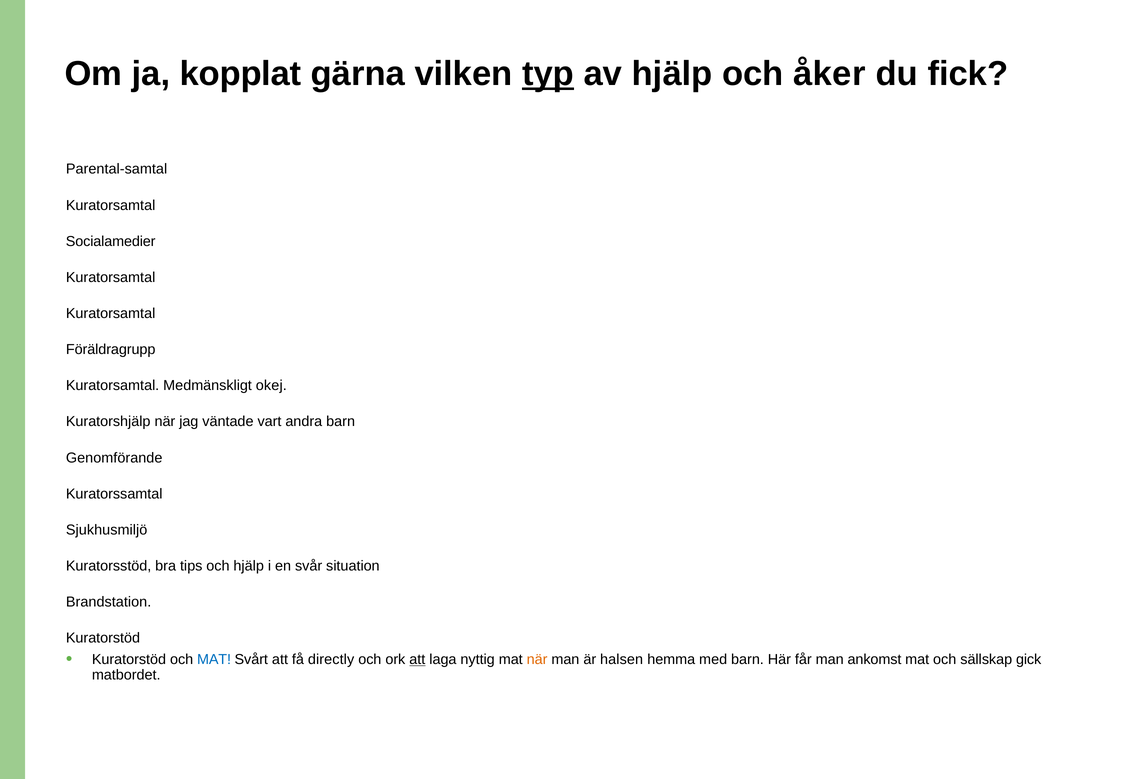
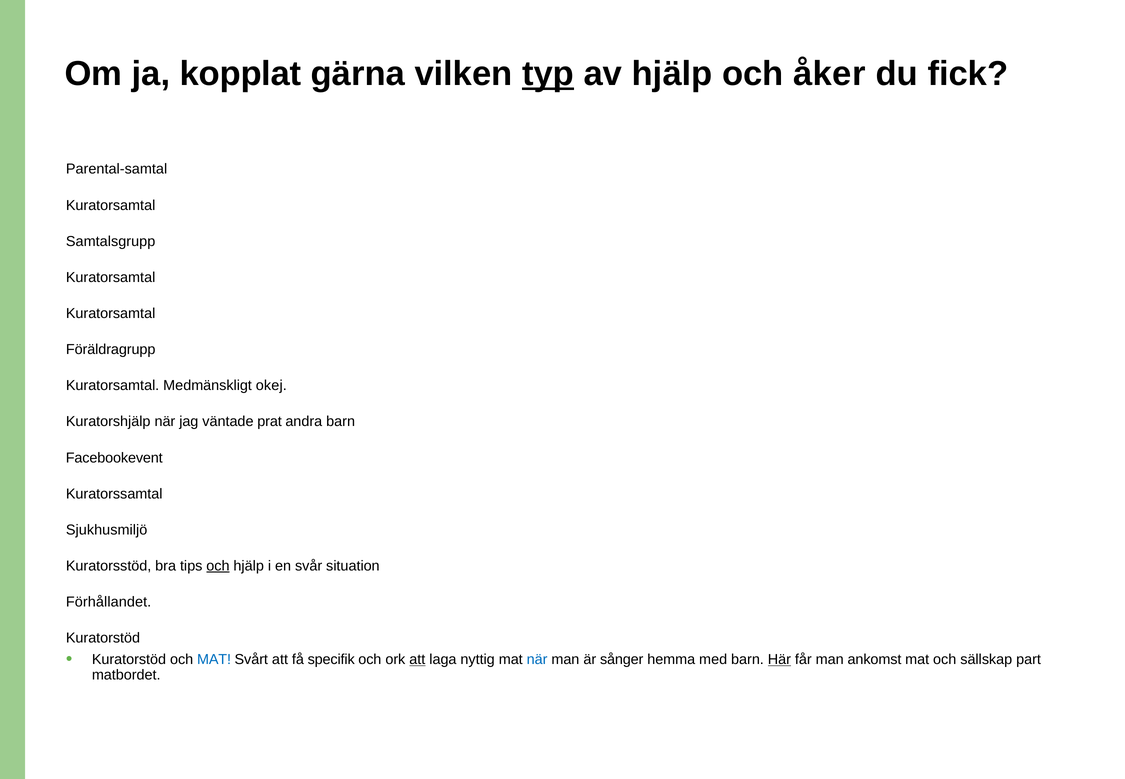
Socialamedier: Socialamedier -> Samtalsgrupp (111, 241)
vart: vart -> prat (270, 422)
Genomförande: Genomförande -> Facebookevent (114, 458)
och underline: none -> present (218, 566)
Brandstation: Brandstation -> Förhållandet (109, 602)
directly: directly -> specifik (331, 659)
när colour: orange -> blue (537, 659)
halsen: halsen -> sånger (622, 659)
Här underline: none -> present (779, 659)
gick: gick -> part (1029, 659)
